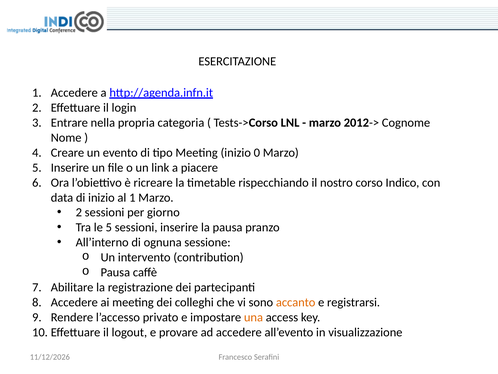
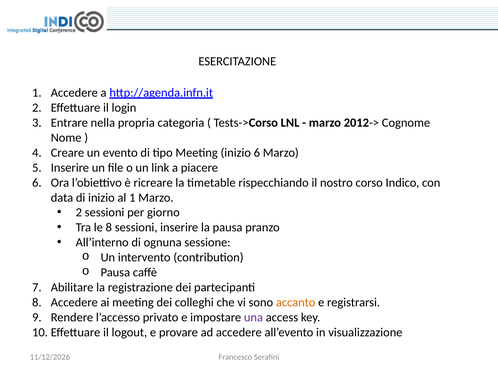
inizio 0: 0 -> 6 (257, 153)
le 5: 5 -> 8 (109, 227)
una colour: orange -> purple (253, 317)
